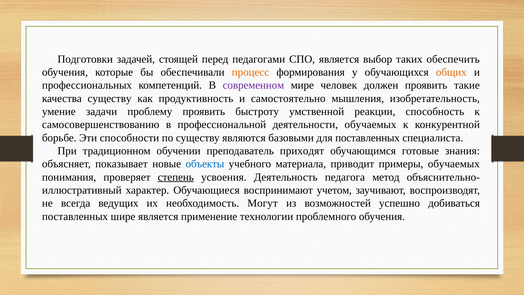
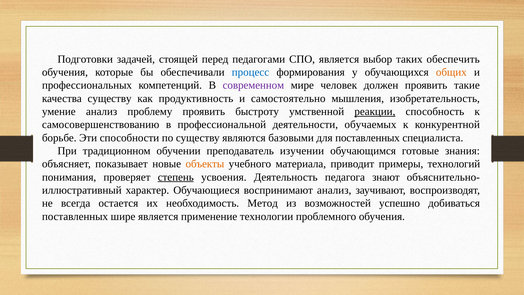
процесс colour: orange -> blue (251, 72)
умение задачи: задачи -> анализ (102, 111)
реакции underline: none -> present (375, 111)
приходят: приходят -> изучении (302, 151)
объекты colour: blue -> orange (205, 164)
примеры обучаемых: обучаемых -> технологий (454, 164)
метод: метод -> знают (386, 177)
воспринимают учетом: учетом -> анализ (334, 190)
ведущих: ведущих -> остается (118, 203)
Могут: Могут -> Метод (263, 203)
